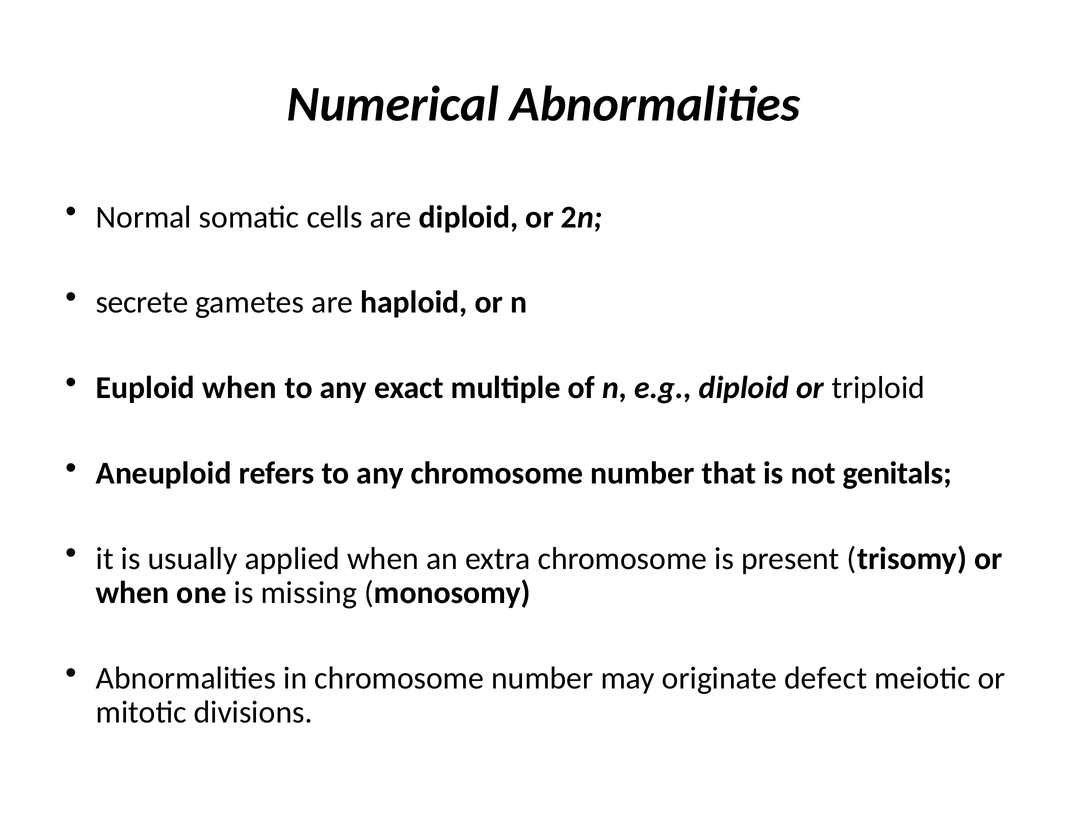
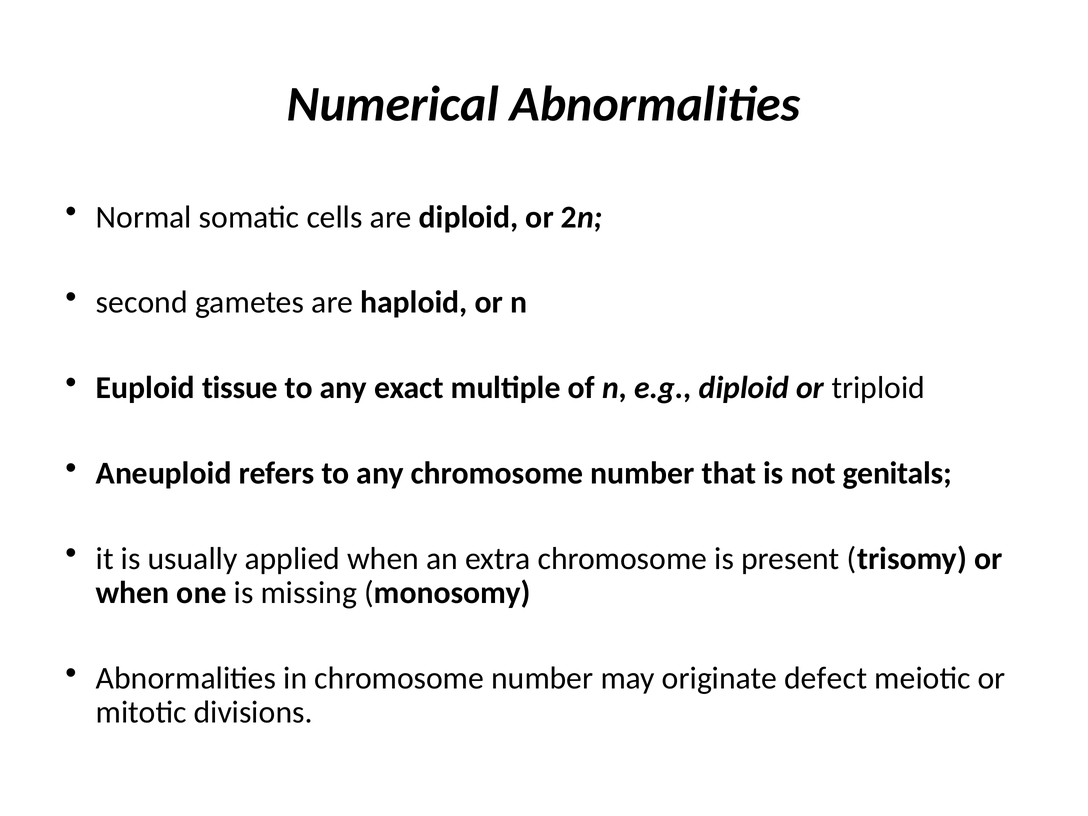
secrete: secrete -> second (142, 302)
Euploid when: when -> tissue (240, 388)
